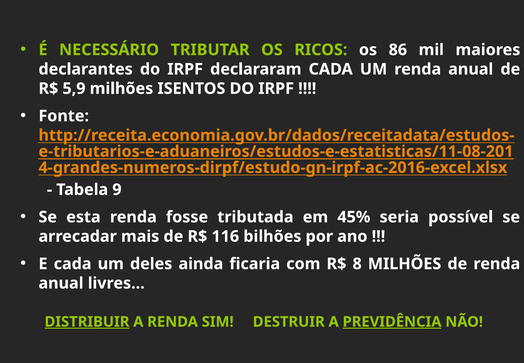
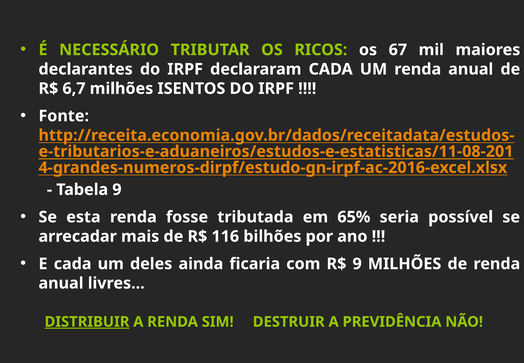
86: 86 -> 67 (398, 50)
5,9: 5,9 -> 6,7 (74, 89)
45%: 45% -> 65% (354, 217)
R$ 8: 8 -> 9 (357, 264)
PREVIDÊNCIA underline: present -> none (392, 322)
